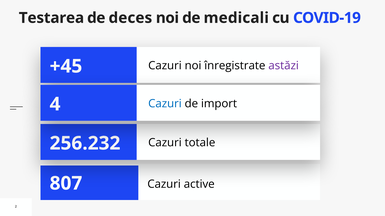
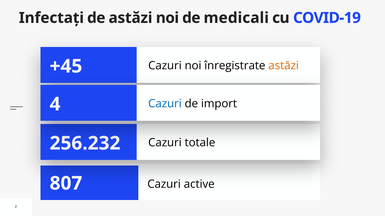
Testarea: Testarea -> Infectați (51, 18)
de deces: deces -> astăzi (130, 18)
astăzi colour: purple -> orange (284, 66)
